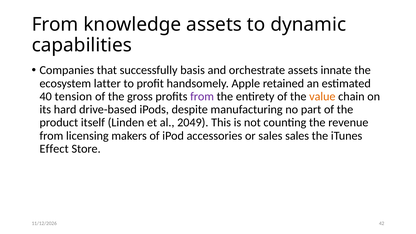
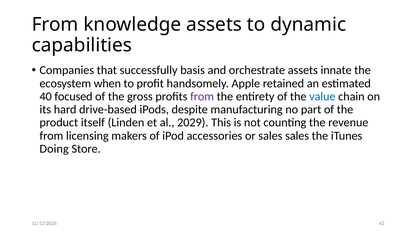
latter: latter -> when (107, 83)
tension: tension -> focused (73, 96)
value colour: orange -> blue (322, 96)
2049: 2049 -> 2029 (193, 123)
Effect: Effect -> Doing (54, 149)
